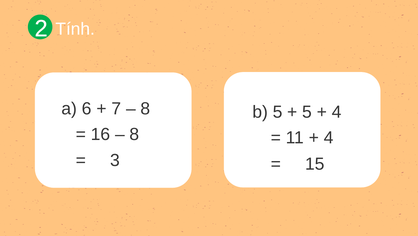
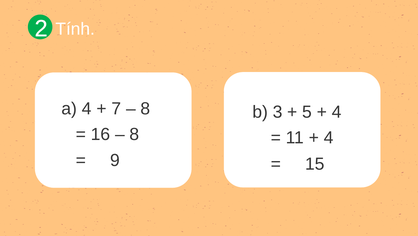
a 6: 6 -> 4 (87, 108)
b 5: 5 -> 3 (278, 112)
3: 3 -> 9 (115, 160)
